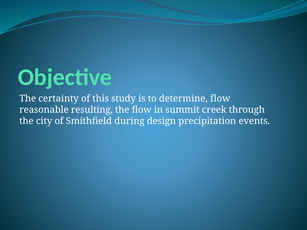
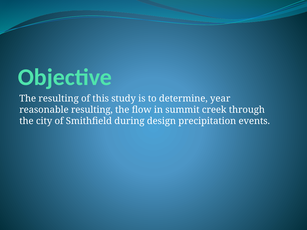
The certainty: certainty -> resulting (59, 99)
determine flow: flow -> year (220, 99)
